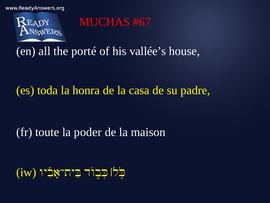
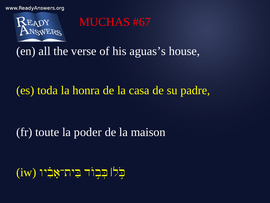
porté: porté -> verse (84, 51)
vallée’s: vallée’s -> aguas’s (148, 51)
